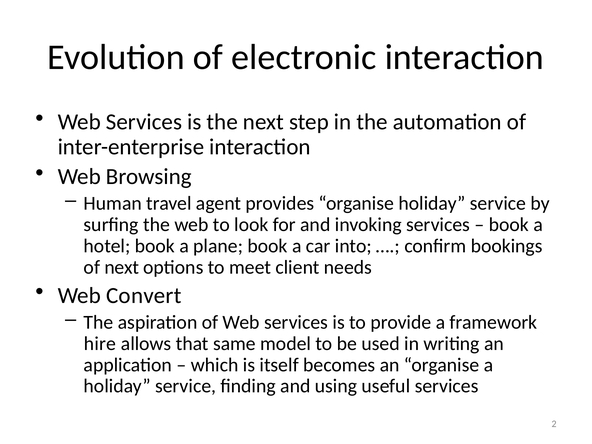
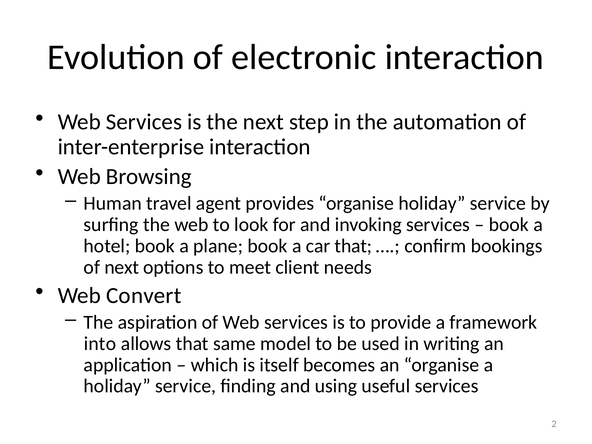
car into: into -> that (353, 246)
hire: hire -> into (100, 344)
